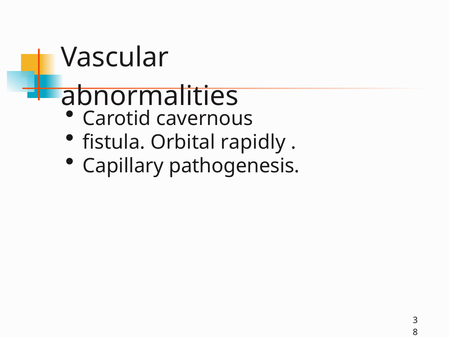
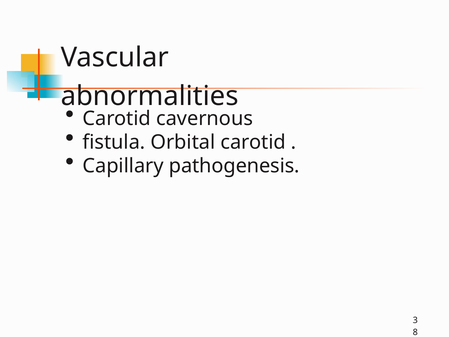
Orbital rapidly: rapidly -> carotid (253, 142)
